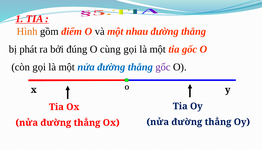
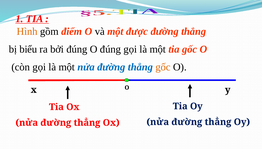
nhau: nhau -> được (137, 31)
phát: phát -> biểu (28, 49)
O cùng: cùng -> đúng (110, 49)
gốc colour: purple -> orange (163, 67)
